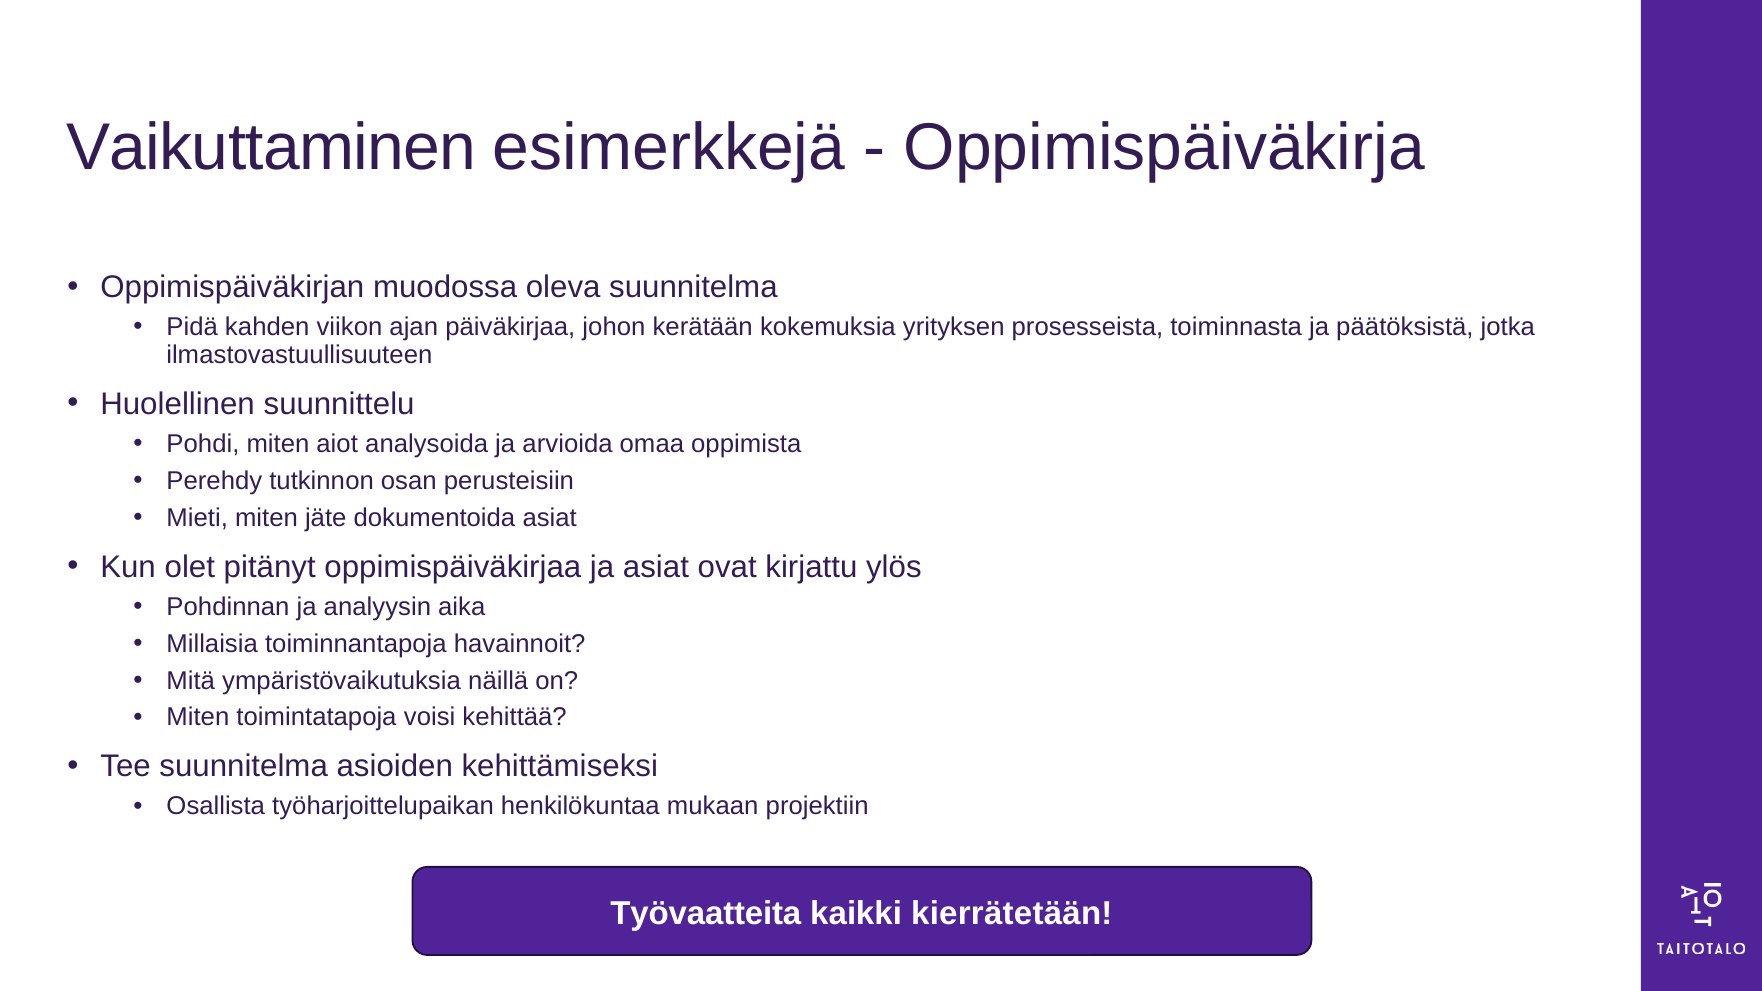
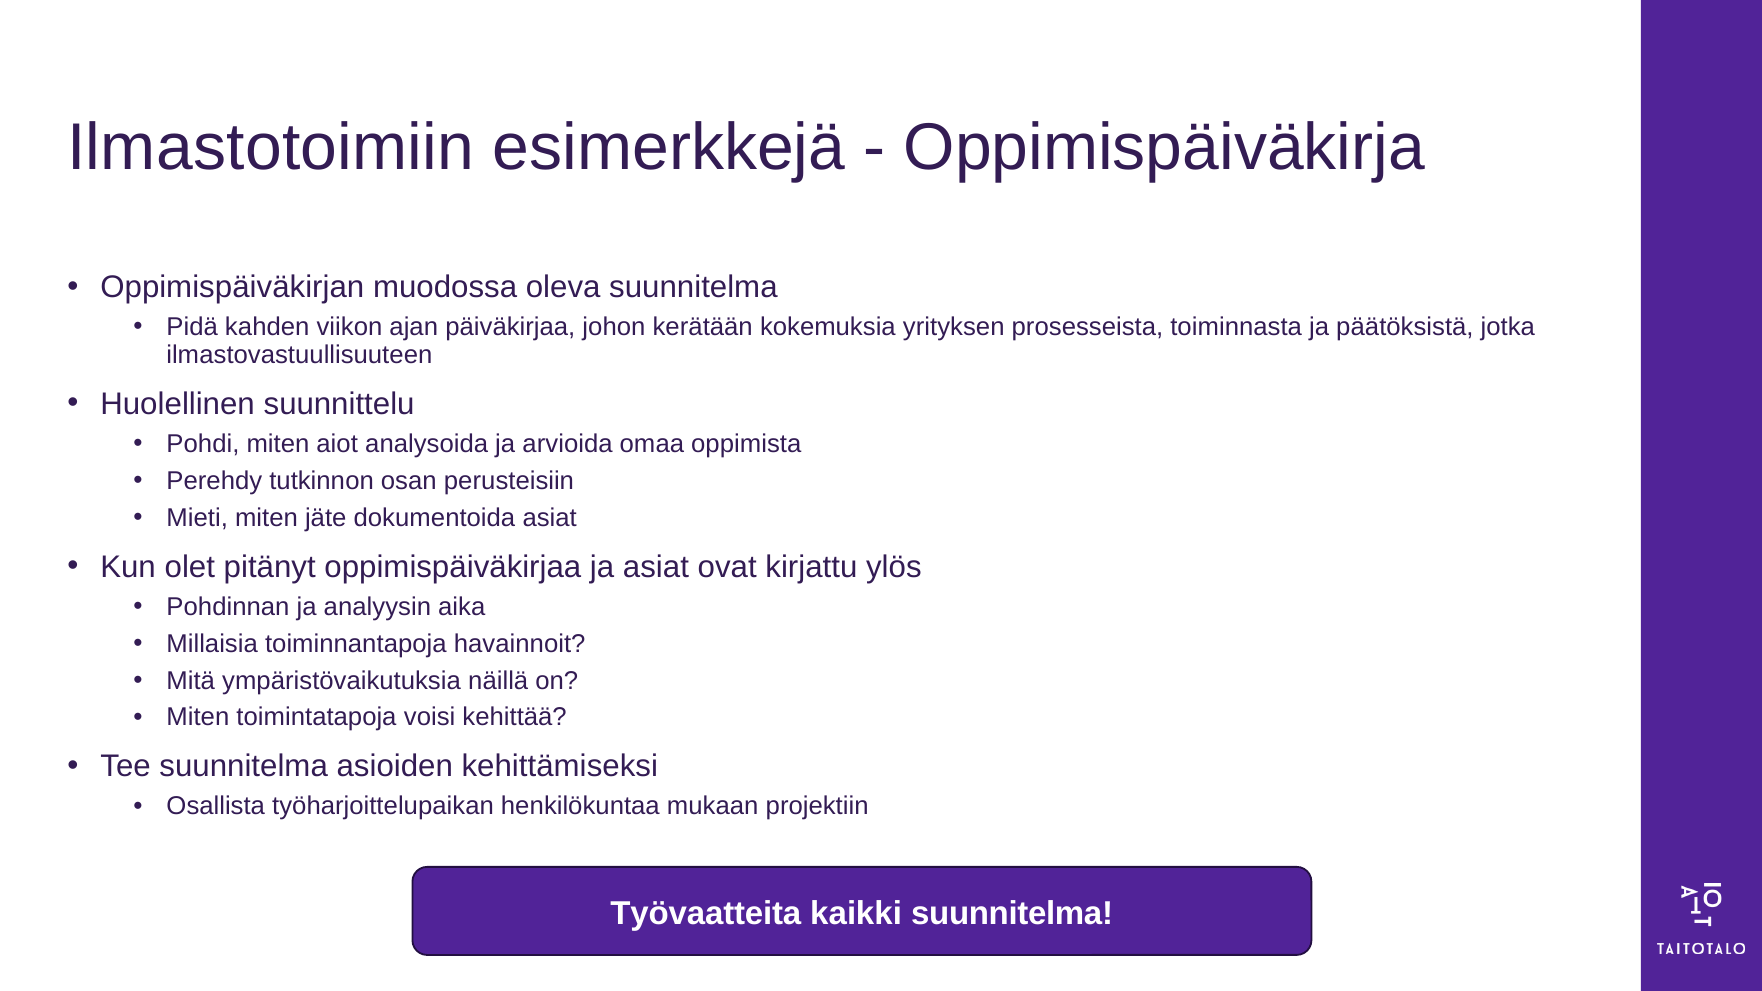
Vaikuttaminen: Vaikuttaminen -> Ilmastotoimiin (271, 148)
kaikki kierrätetään: kierrätetään -> suunnitelma (1012, 913)
